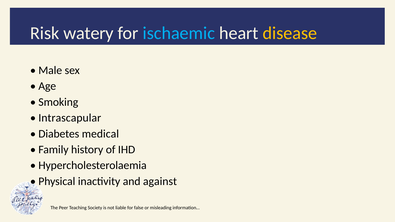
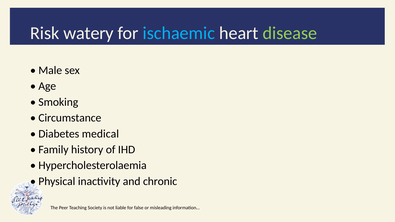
disease colour: yellow -> light green (290, 33)
Intrascapular: Intrascapular -> Circumstance (70, 118)
against: against -> chronic (160, 181)
